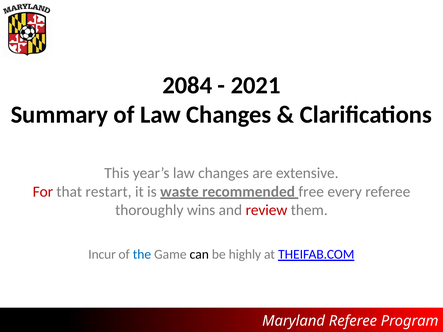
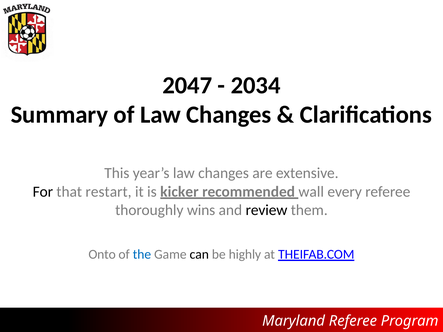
2084: 2084 -> 2047 (187, 85)
2021: 2021 -> 2034 (256, 85)
For colour: red -> black (43, 192)
waste: waste -> kicker (179, 192)
free: free -> wall (311, 192)
review colour: red -> black (266, 210)
Incur: Incur -> Onto (102, 255)
